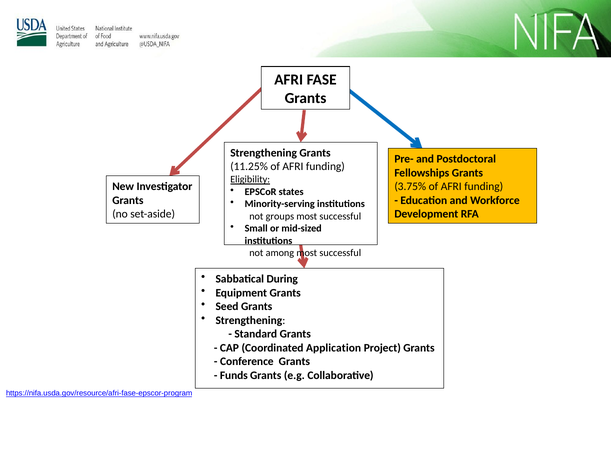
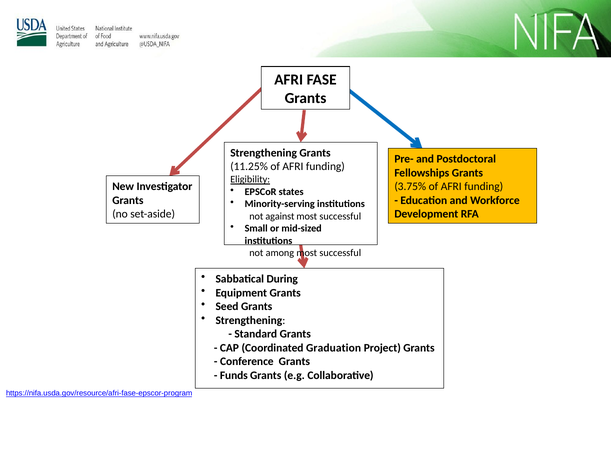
groups: groups -> against (280, 216)
Application: Application -> Graduation (334, 347)
